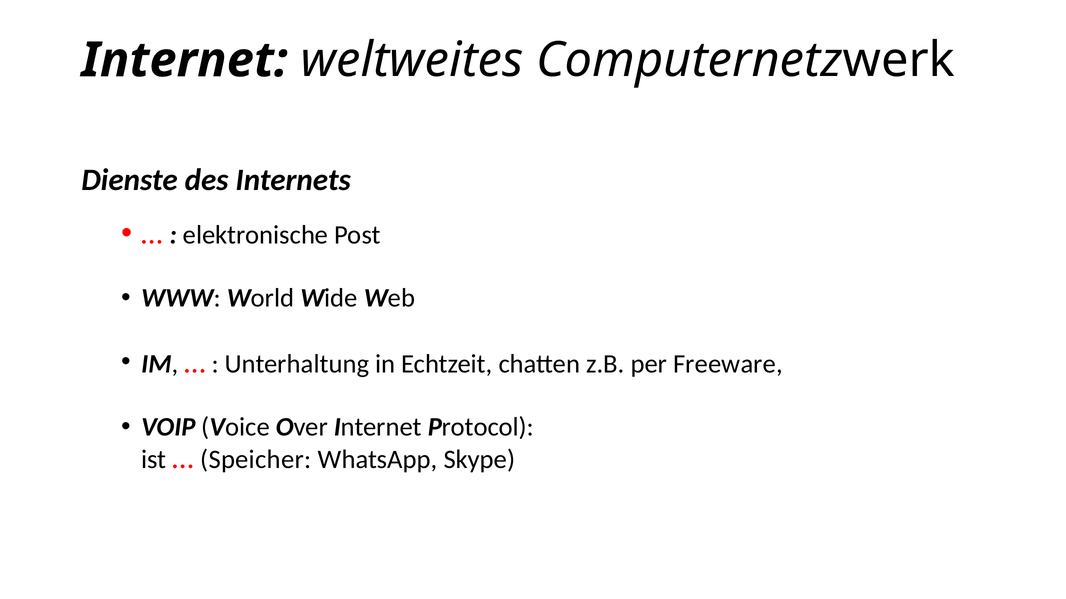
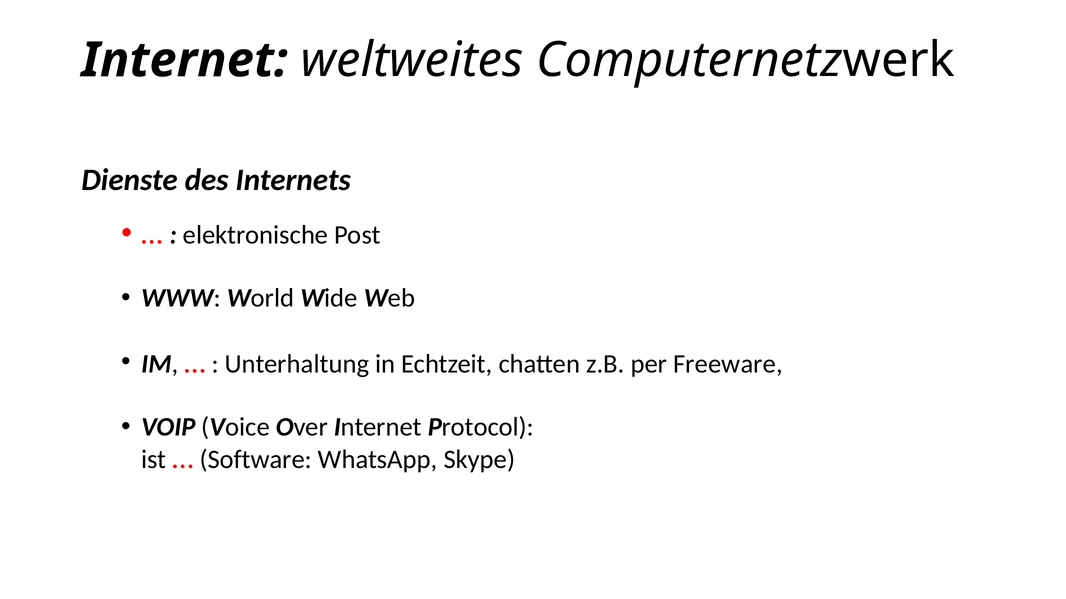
Speicher: Speicher -> Software (256, 460)
